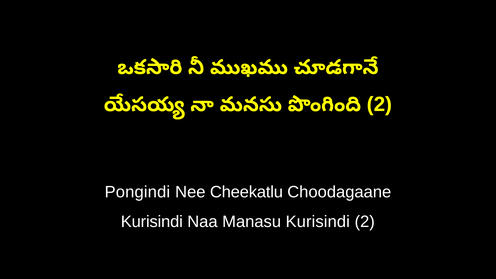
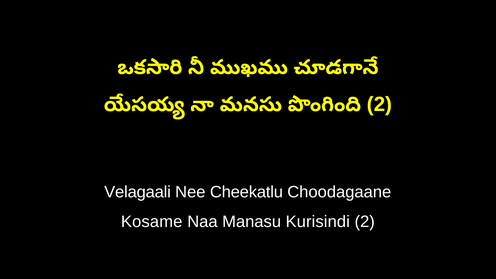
Pongindi: Pongindi -> Velagaali (138, 192)
Kurisindi: Kurisindi -> Kosame (152, 222)
